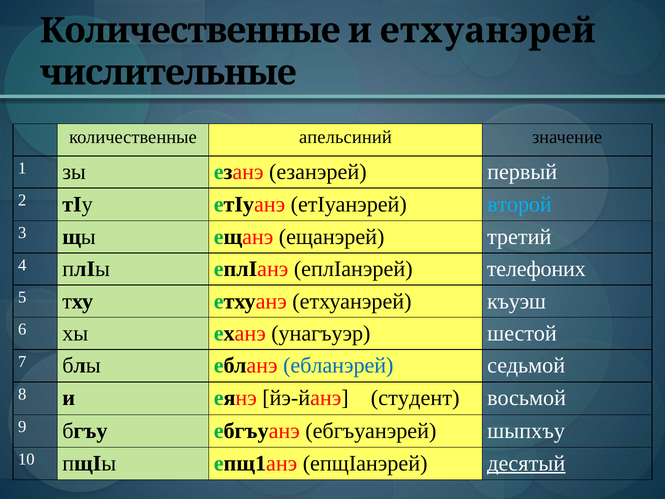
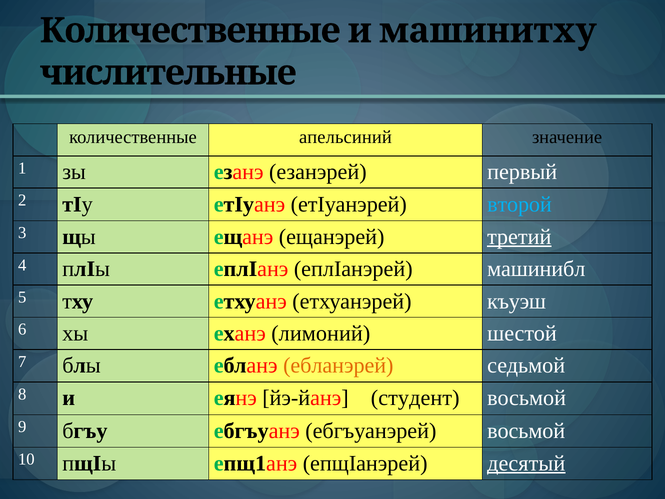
и етхуанэрей: етхуанэрей -> машинитху (488, 31)
третий underline: none -> present (519, 237)
телефоних: телефоних -> машинибл (536, 269)
унагъуэр: унагъуэр -> лимоний (321, 333)
ебланэрей colour: blue -> orange (338, 365)
ебгъуанэрей шыпхъу: шыпхъу -> восьмой (526, 431)
